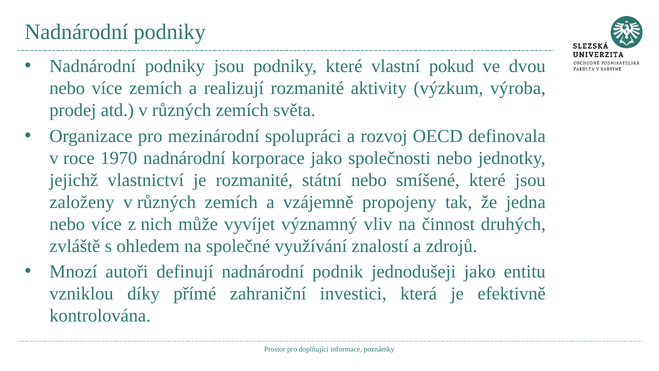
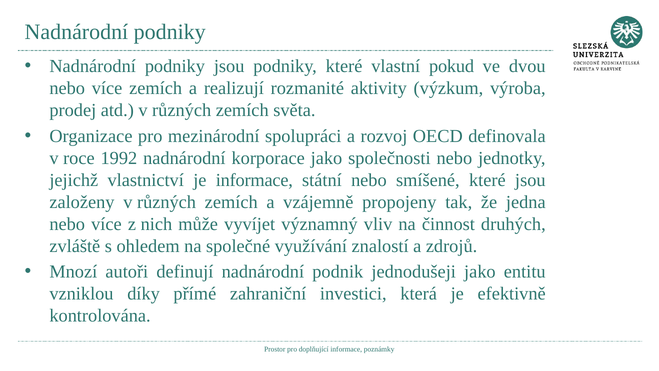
1970: 1970 -> 1992 (119, 158)
je rozmanité: rozmanité -> informace (254, 180)
